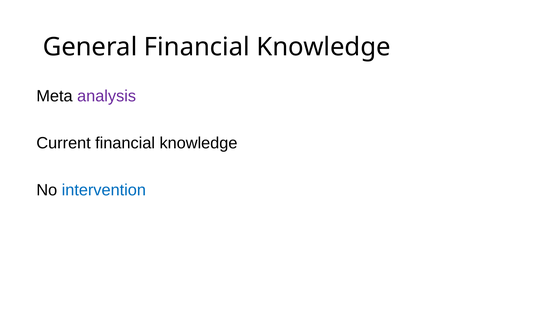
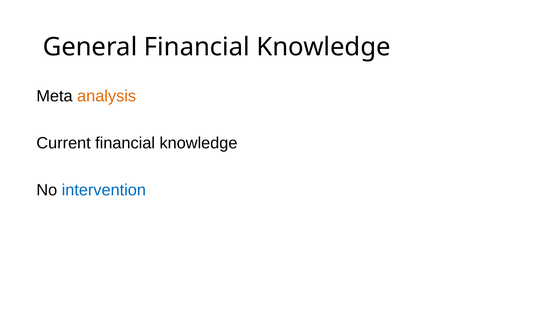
analysis colour: purple -> orange (107, 96)
